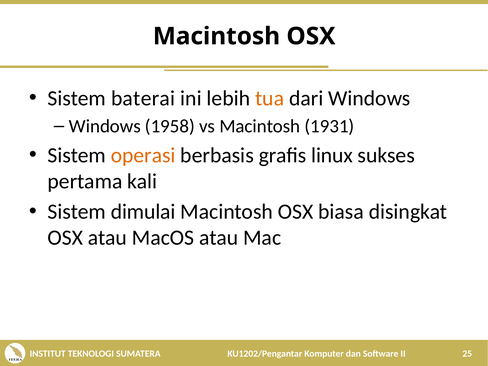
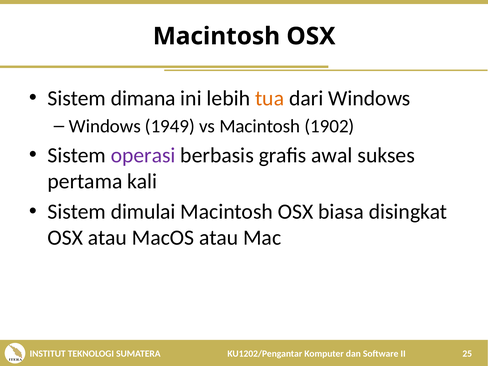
baterai: baterai -> dimana (143, 98)
1958: 1958 -> 1949 (170, 126)
1931: 1931 -> 1902 (329, 126)
operasi colour: orange -> purple (143, 155)
linux: linux -> awal (332, 155)
